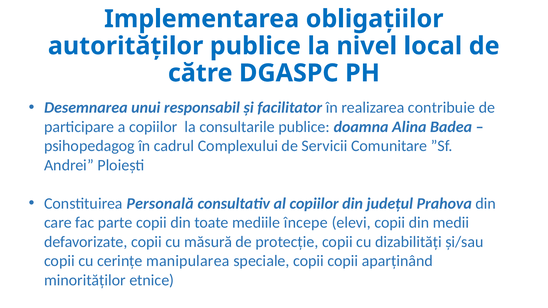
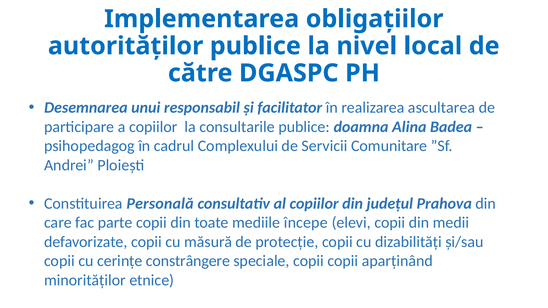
contribuie: contribuie -> ascultarea (442, 108)
manipularea: manipularea -> constrângere (188, 261)
